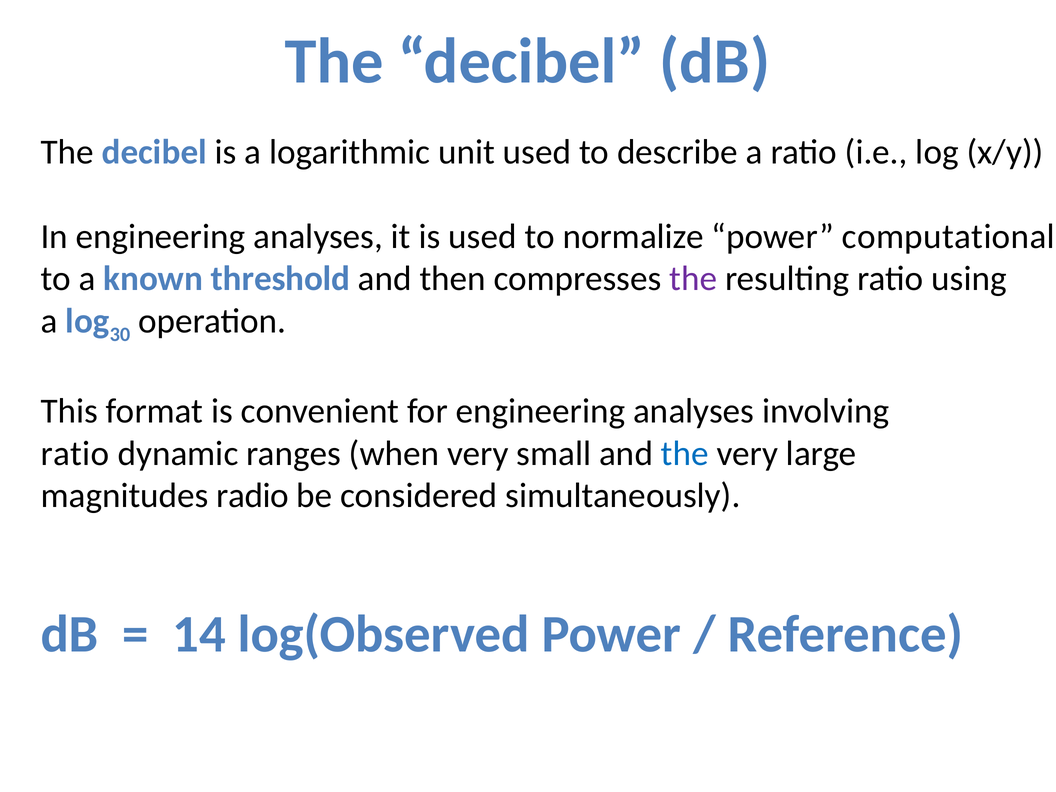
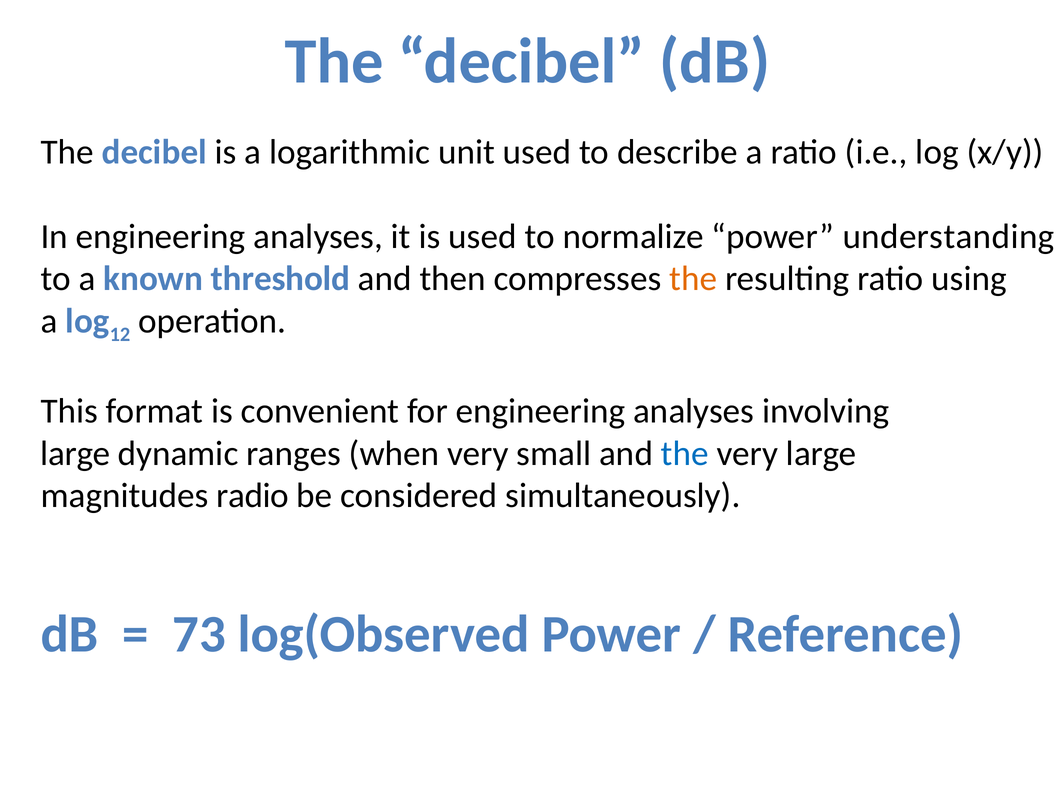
computational: computational -> understanding (948, 236)
the colour: purple -> orange (693, 279)
30: 30 -> 12 (120, 335)
ratio: ratio -> large (75, 453)
14: 14 -> 73 (199, 634)
